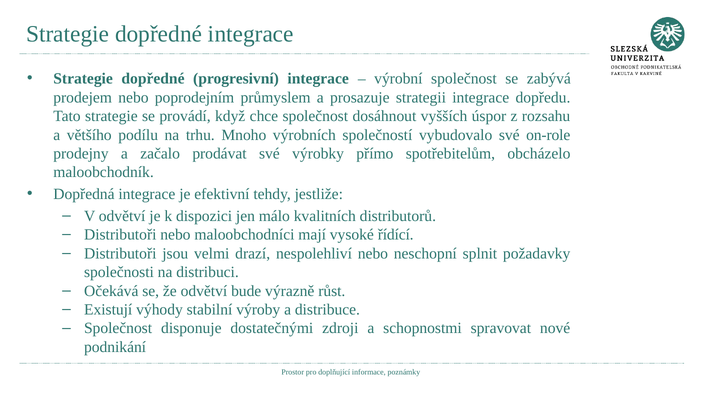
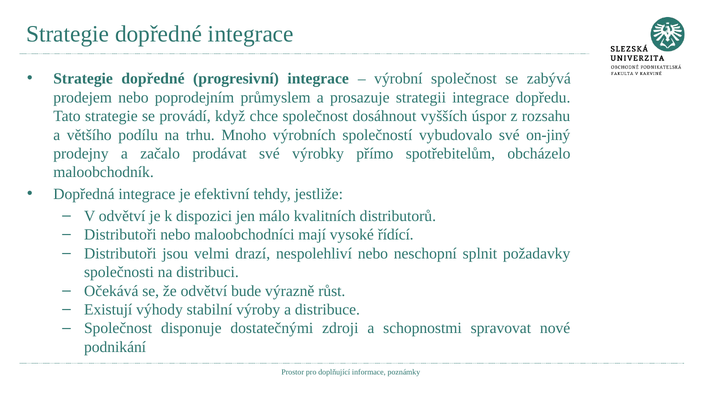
on-role: on-role -> on-jiný (548, 135)
